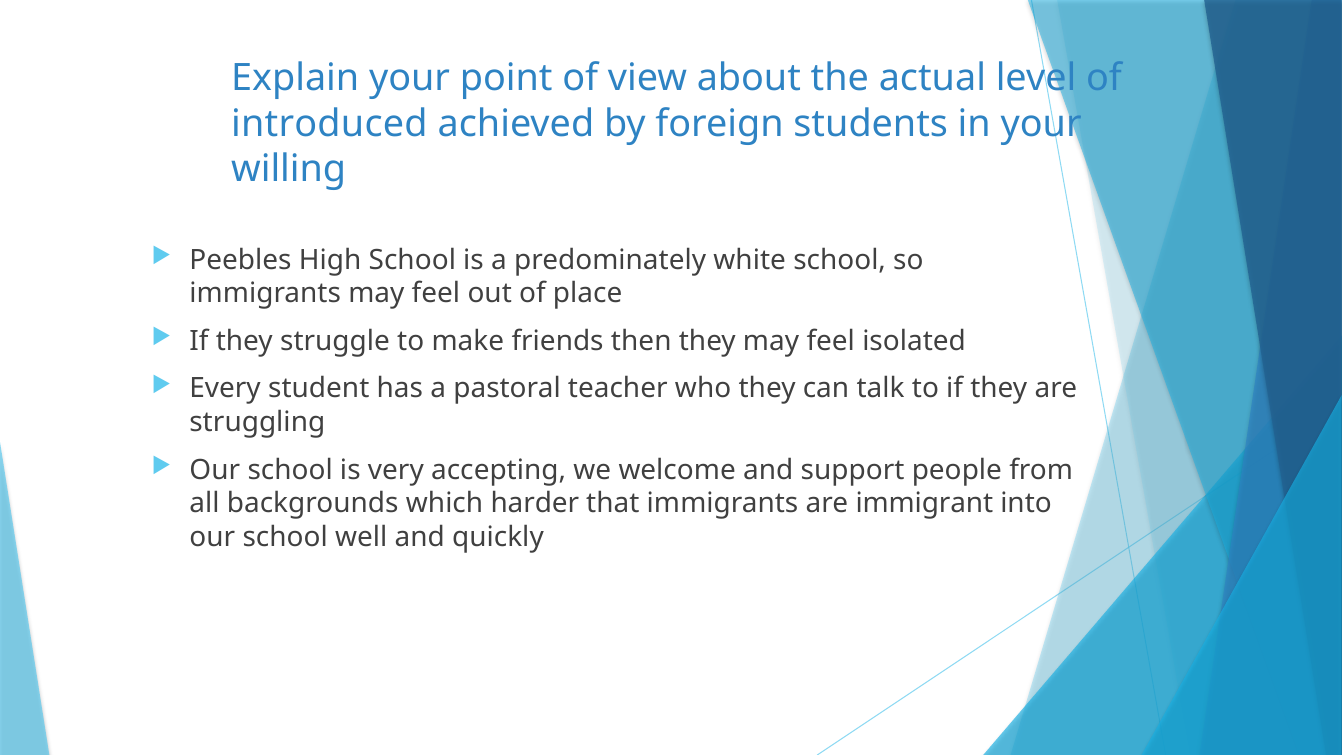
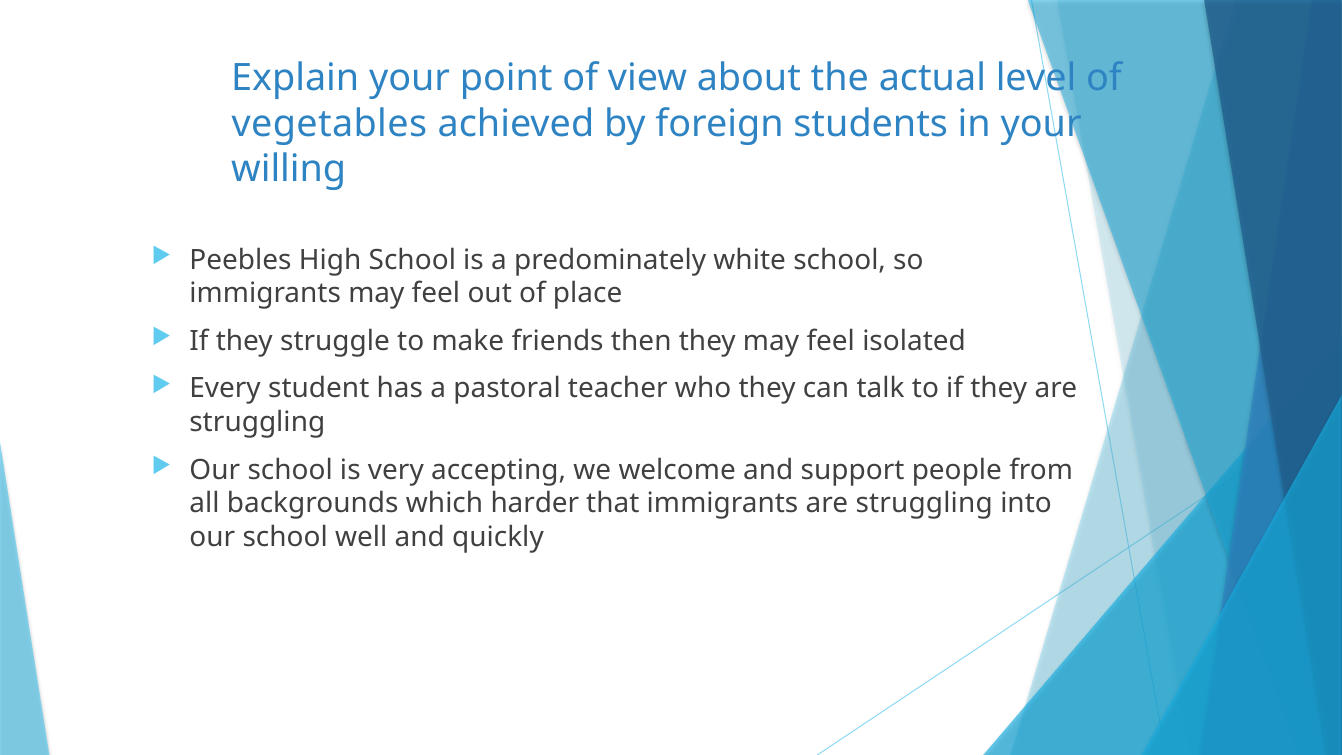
introduced: introduced -> vegetables (329, 124)
immigrants are immigrant: immigrant -> struggling (924, 503)
